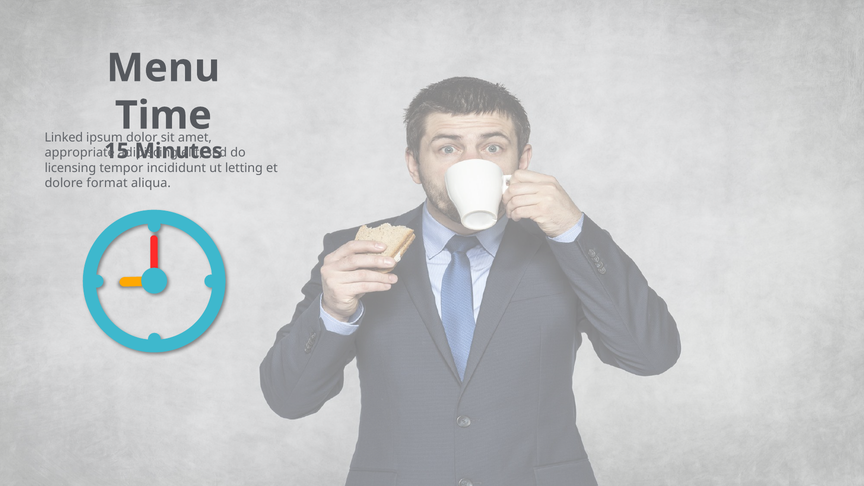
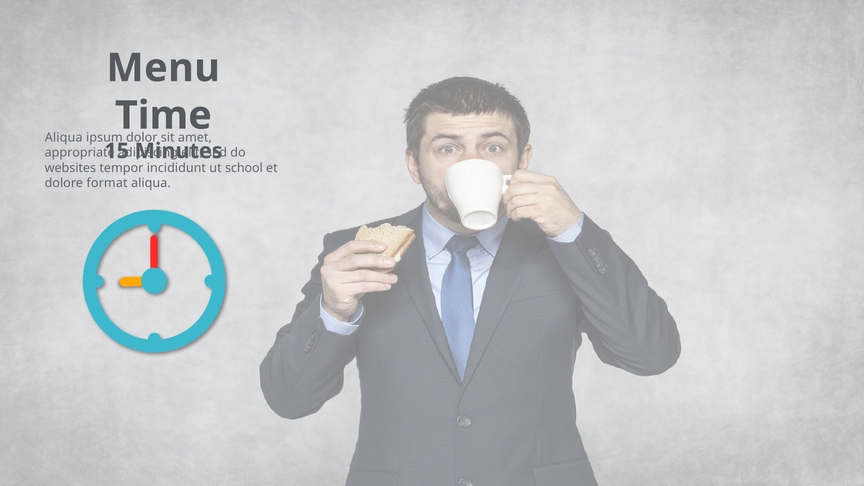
Linked: Linked -> Aliqua (64, 138)
licensing: licensing -> websites (70, 168)
letting: letting -> school (244, 168)
